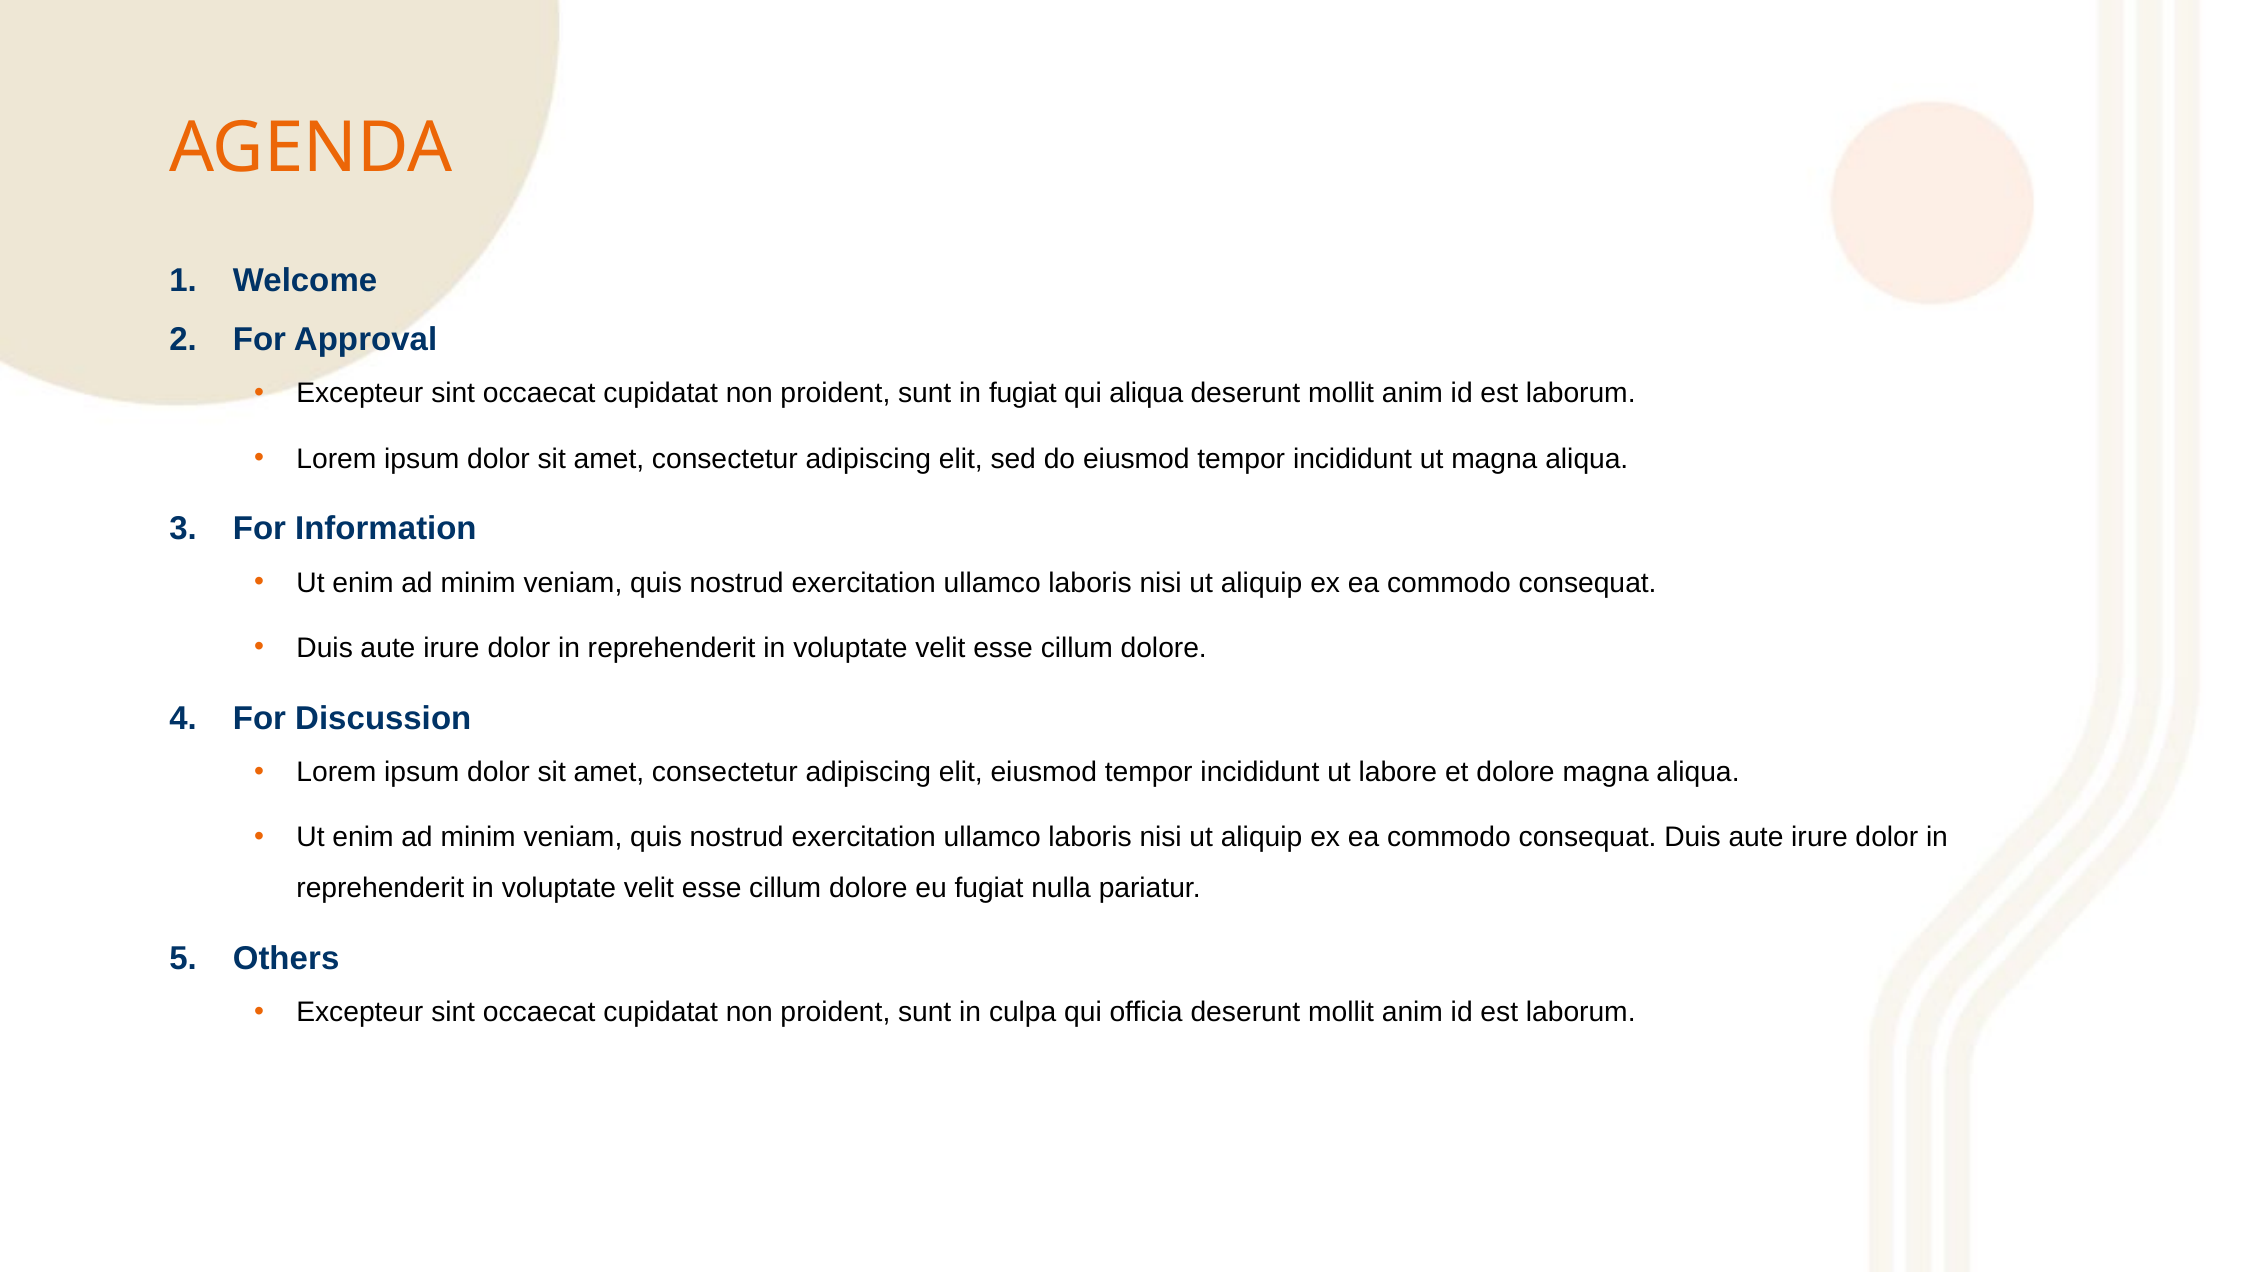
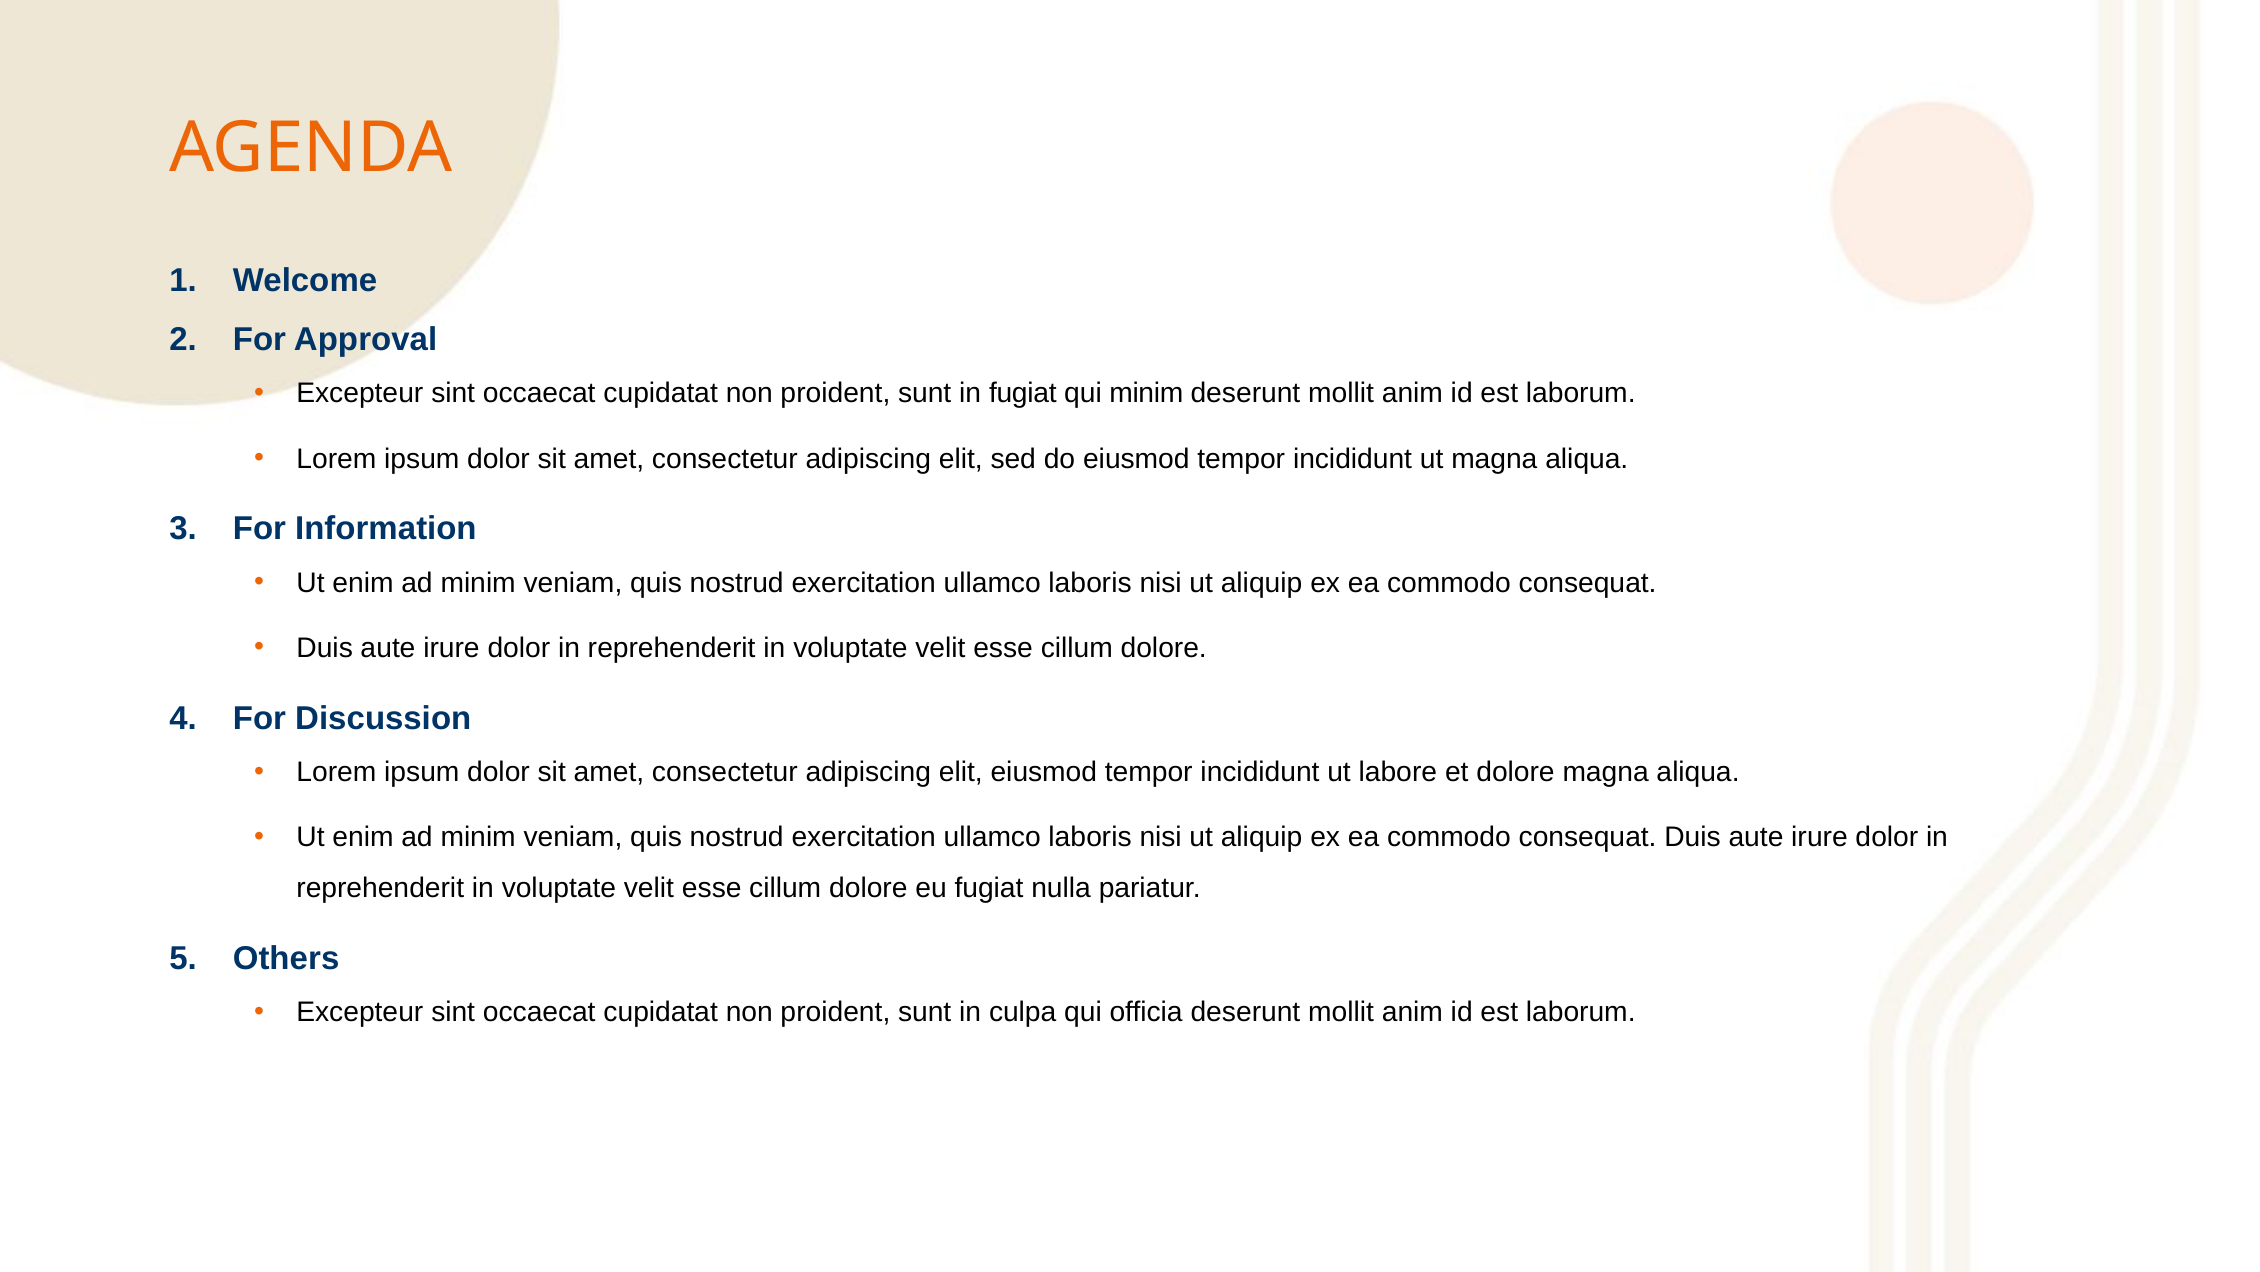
qui aliqua: aliqua -> minim (1146, 393)
